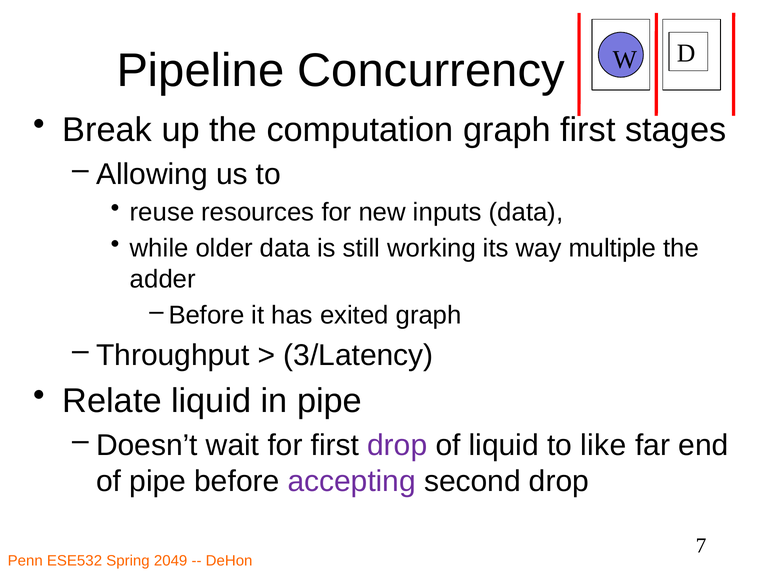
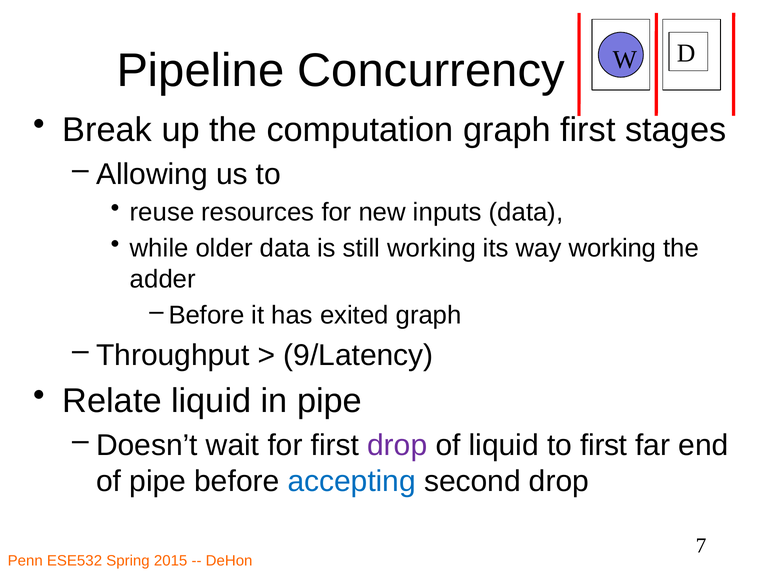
way multiple: multiple -> working (612, 248)
3/Latency: 3/Latency -> 9/Latency (358, 355)
to like: like -> first (604, 445)
accepting colour: purple -> blue (352, 481)
2049: 2049 -> 2015 (171, 561)
